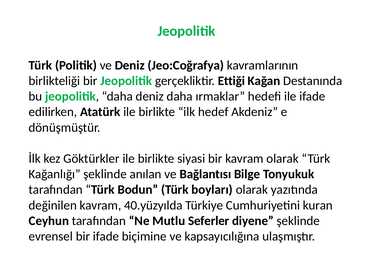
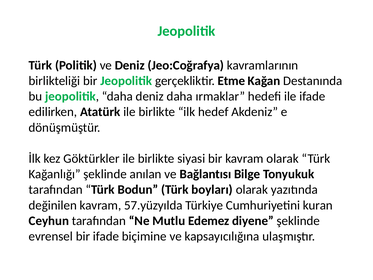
Ettiği: Ettiği -> Etme (231, 81)
40.yüzyılda: 40.yüzyılda -> 57.yüzyılda (153, 205)
Seferler: Seferler -> Edemez (209, 221)
